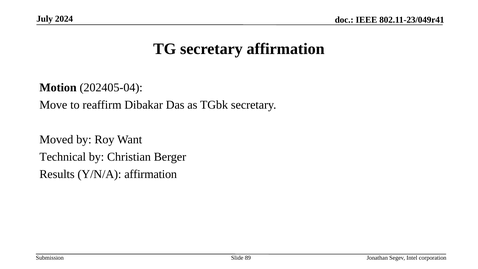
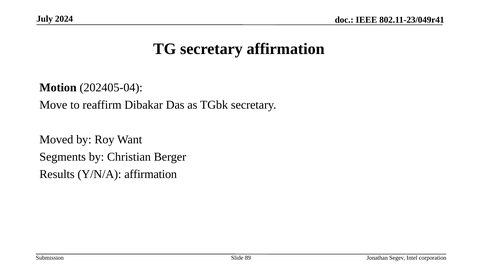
Technical: Technical -> Segments (63, 157)
